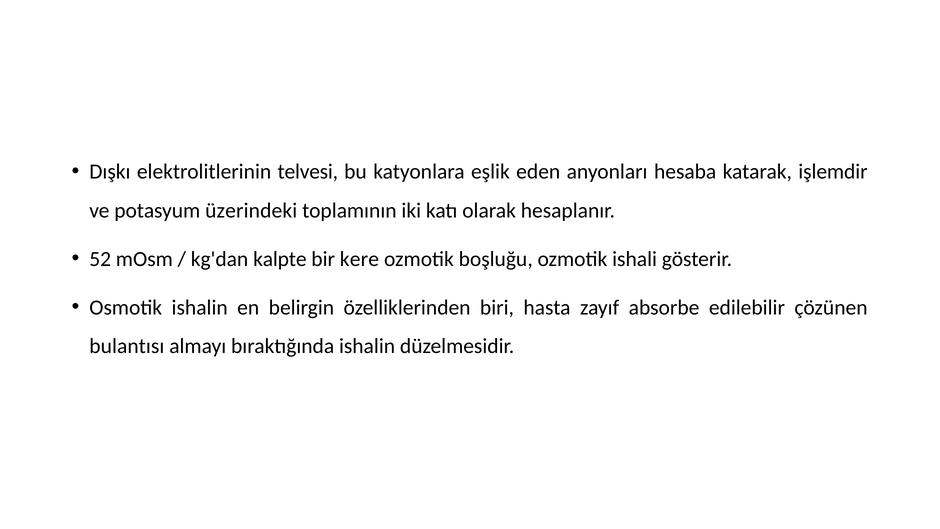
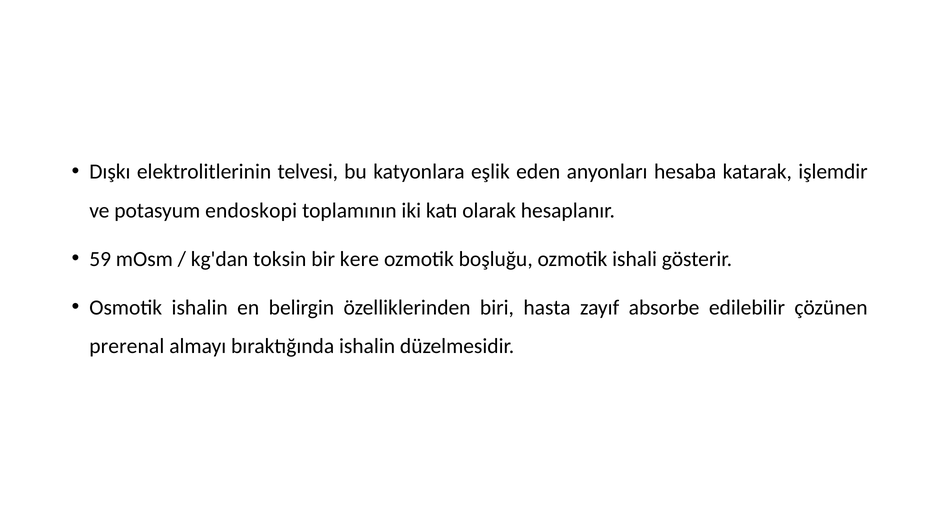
üzerindeki: üzerindeki -> endoskopi (251, 210)
52: 52 -> 59 (100, 259)
kalpte: kalpte -> toksin (280, 259)
bulantısı: bulantısı -> prerenal (127, 346)
